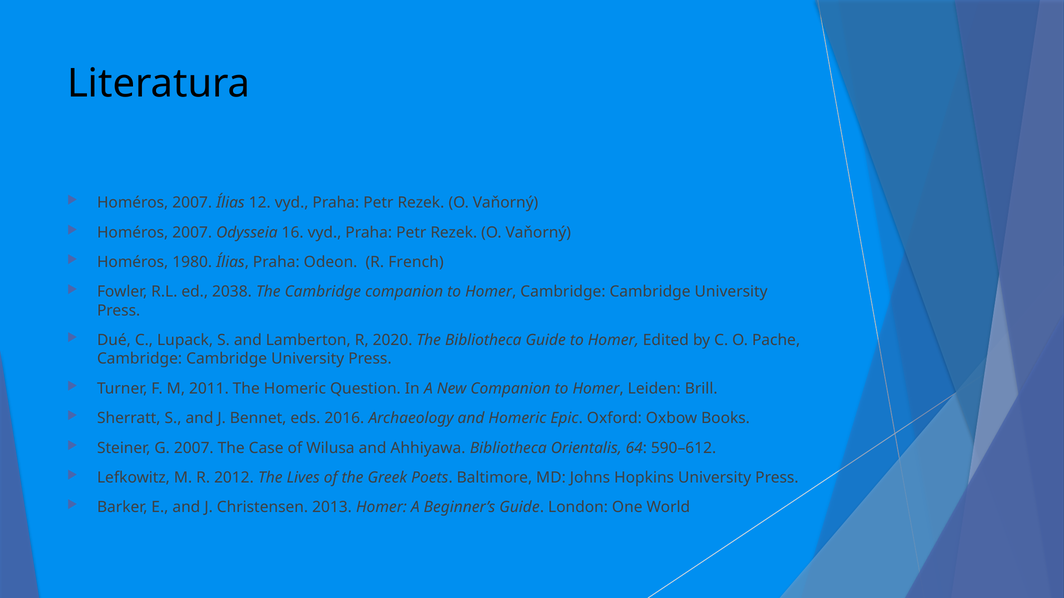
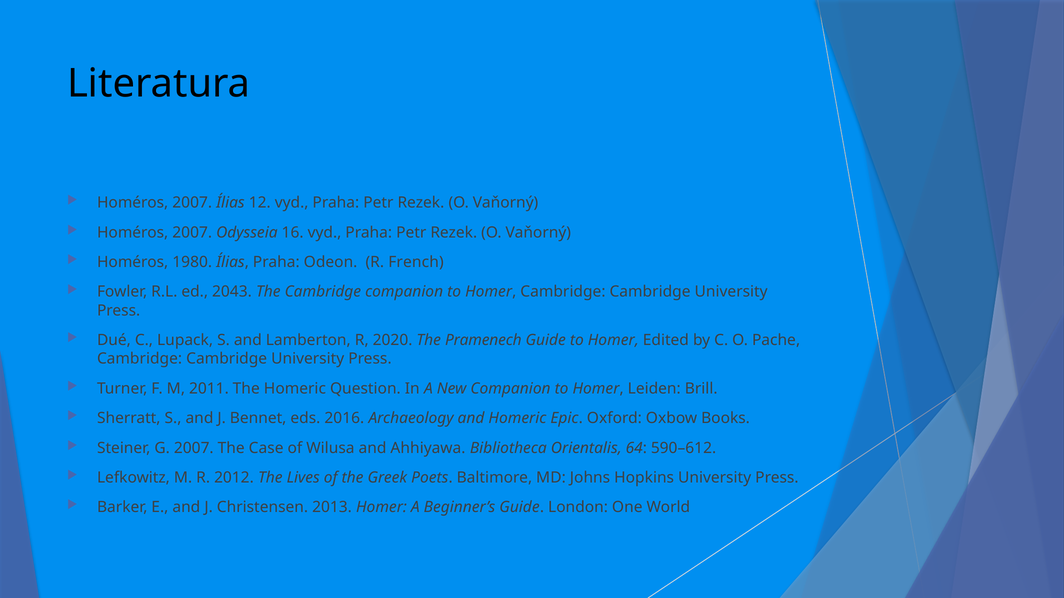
2038: 2038 -> 2043 (232, 292)
The Bibliotheca: Bibliotheca -> Pramenech (483, 340)
